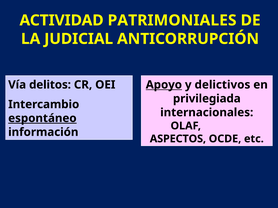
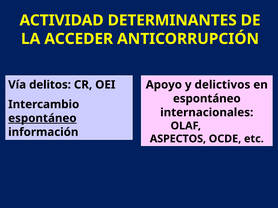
PATRIMONIALES: PATRIMONIALES -> DETERMINANTES (172, 20)
JUDICIAL: JUDICIAL -> ACCEDER (79, 39)
Apoyo underline: present -> none (164, 85)
privilegiada: privilegiada -> espontáneo (207, 99)
